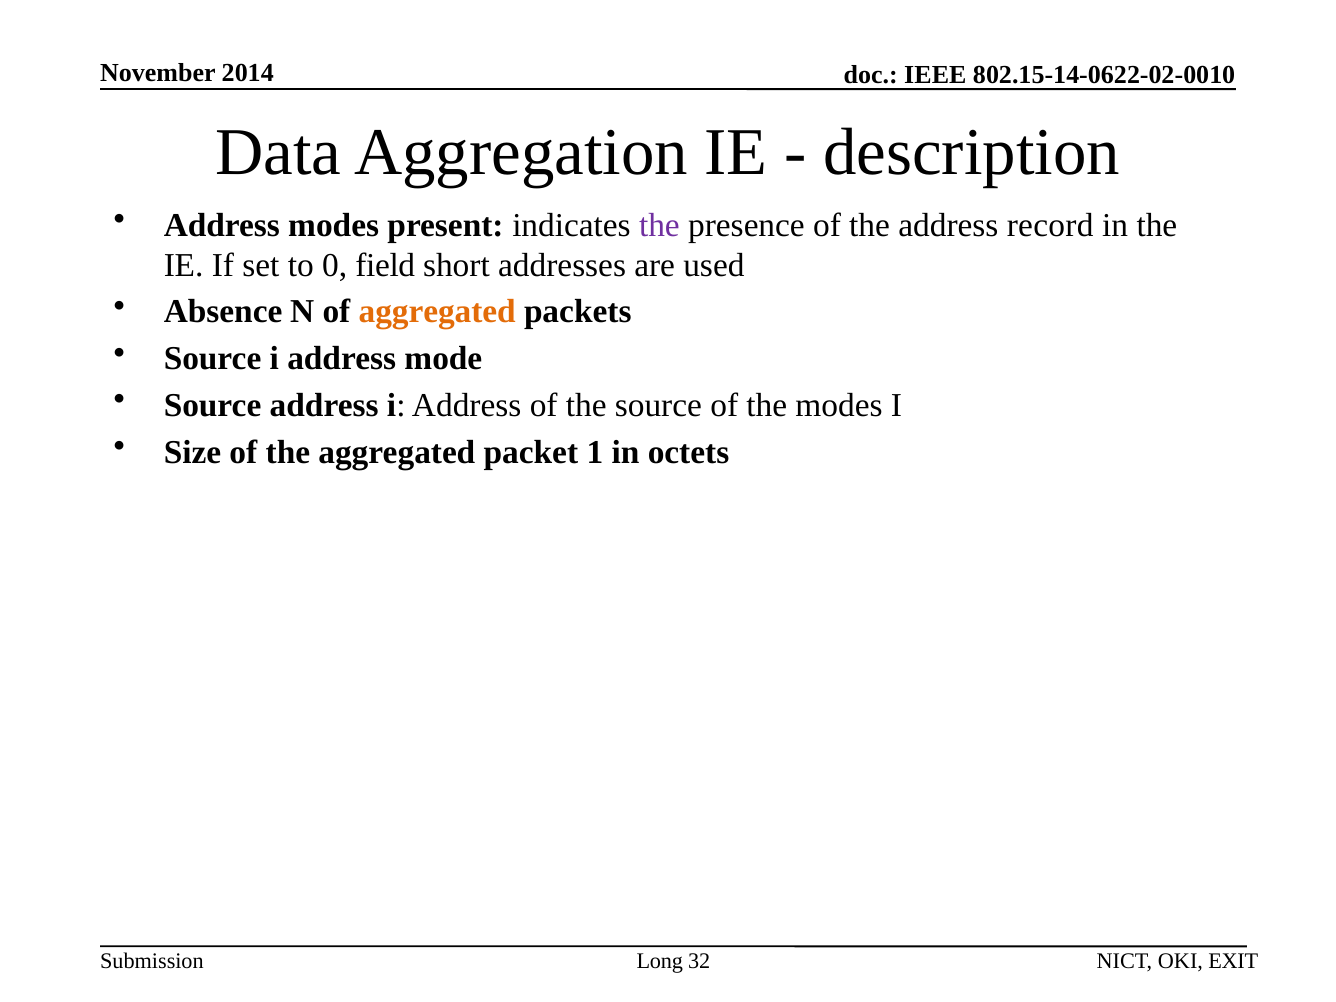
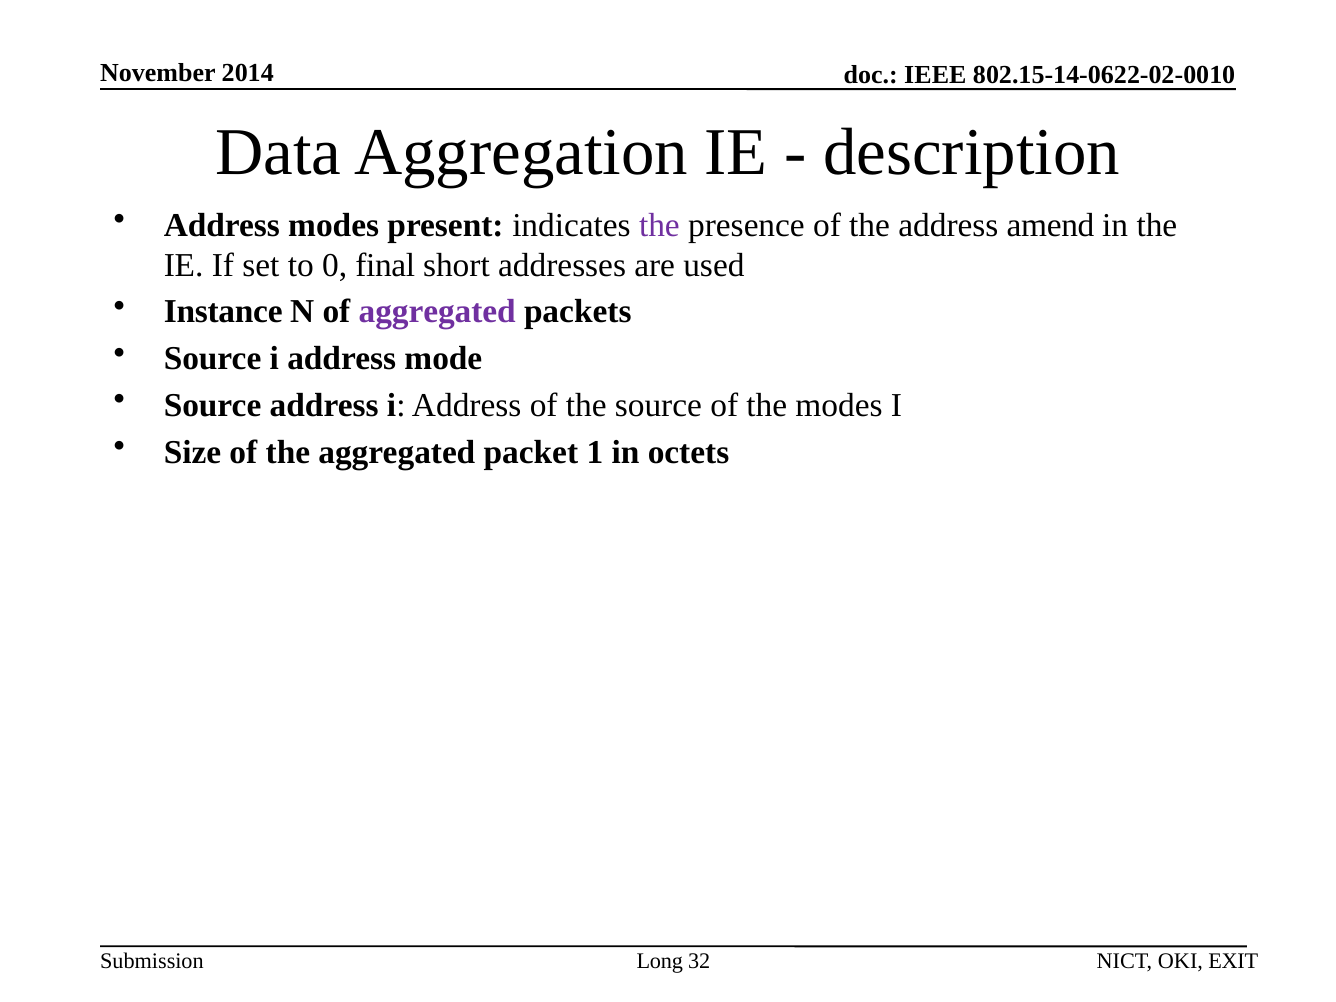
record: record -> amend (1051, 225)
field: field -> final (385, 265)
Absence: Absence -> Instance (223, 312)
aggregated colour: orange -> purple (437, 312)
